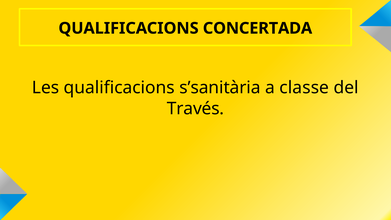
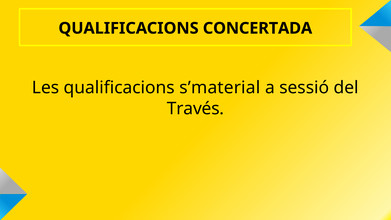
s’sanitària: s’sanitària -> s’material (220, 88)
classe: classe -> sessió (304, 88)
